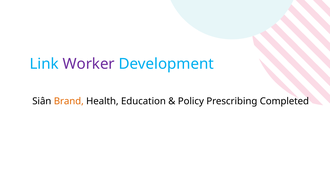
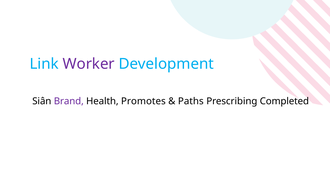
Brand colour: orange -> purple (69, 102)
Education: Education -> Promotes (143, 102)
Policy: Policy -> Paths (191, 102)
